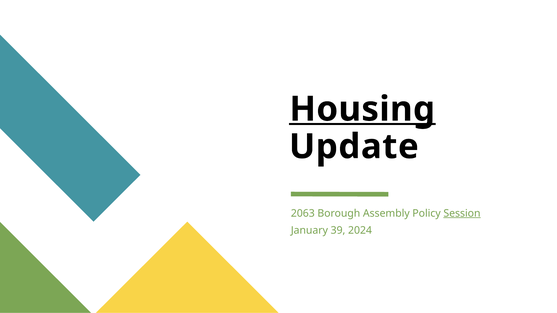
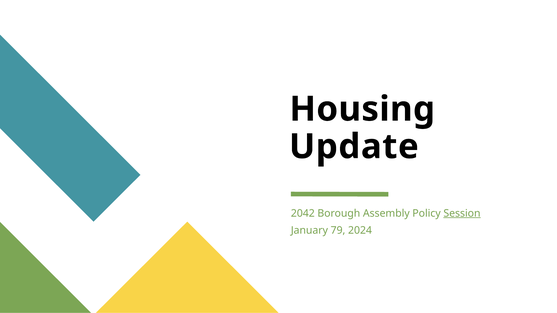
Housing underline: present -> none (362, 109)
2063: 2063 -> 2042 (303, 213)
39: 39 -> 79 (338, 231)
